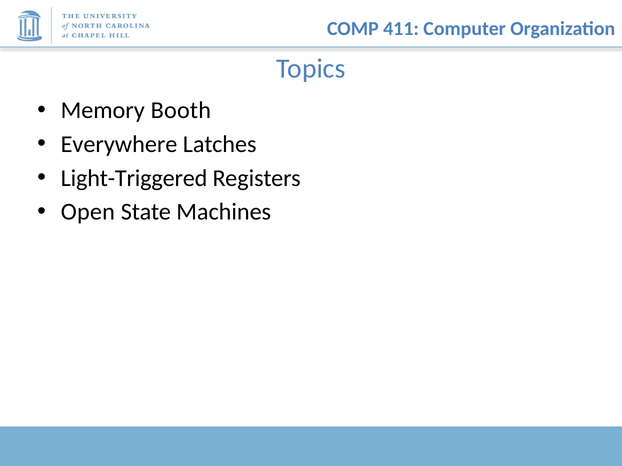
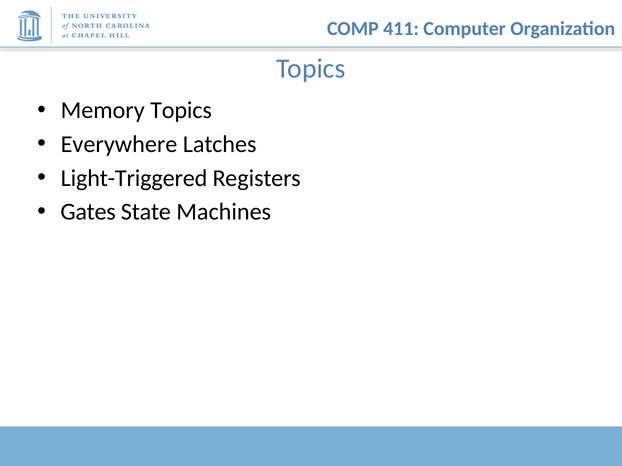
Memory Booth: Booth -> Topics (181, 111)
Open: Open -> Gates (88, 212)
